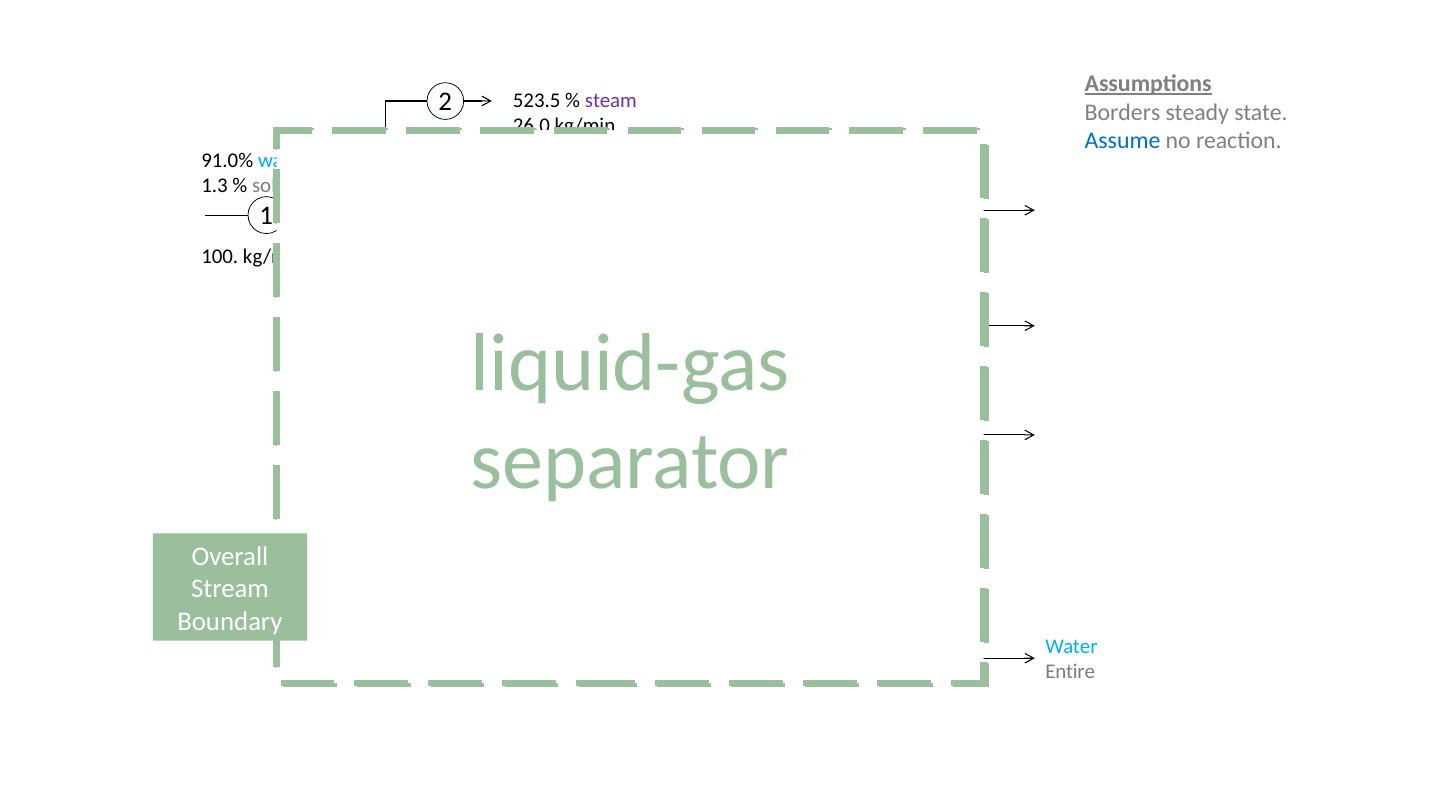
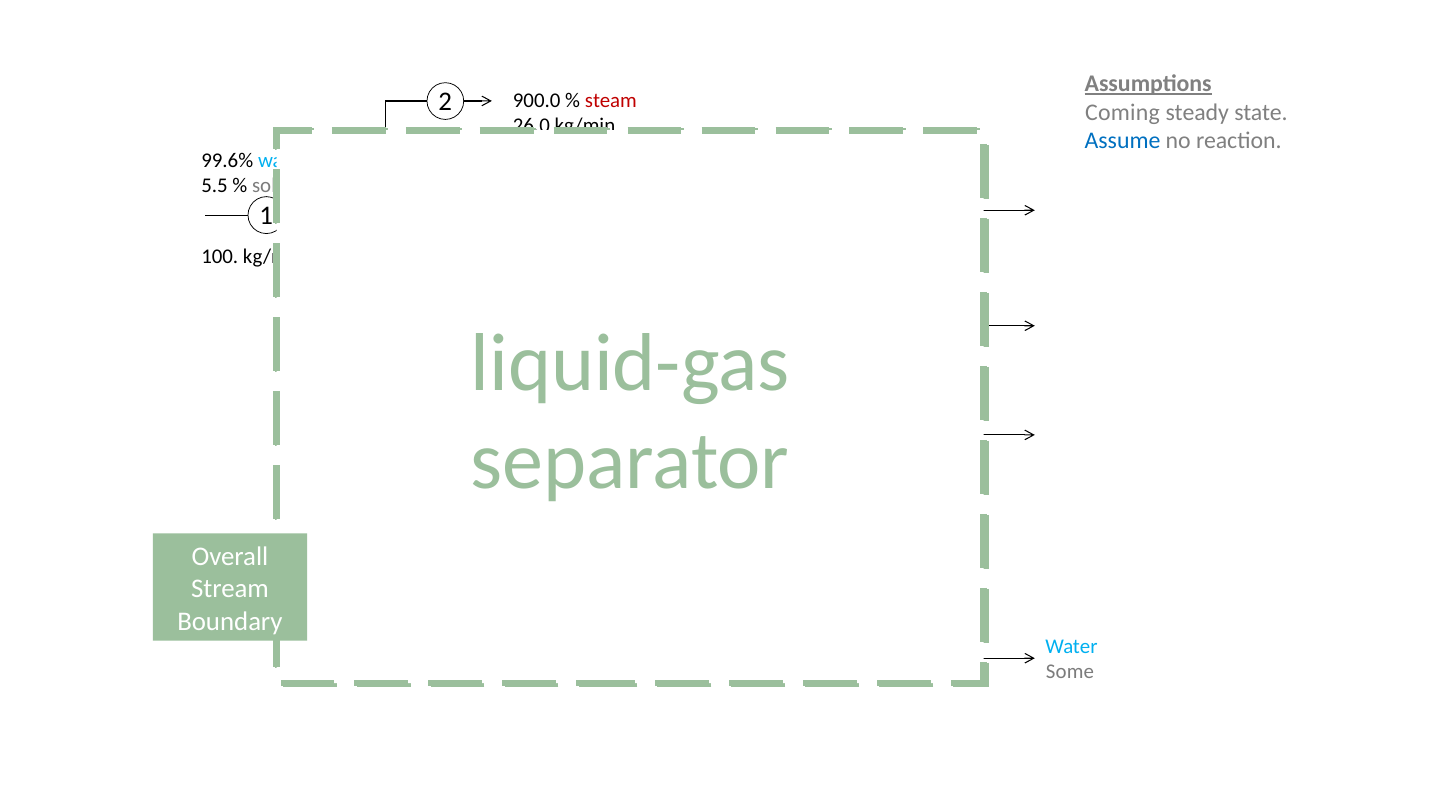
523.5: 523.5 -> 900.0 (537, 100)
steam colour: purple -> red (611, 100)
Borders: Borders -> Coming (1122, 112)
91.0%: 91.0% -> 99.6% (227, 160)
1.3: 1.3 -> 5.5 (214, 185)
Entire: Entire -> Some (1070, 671)
